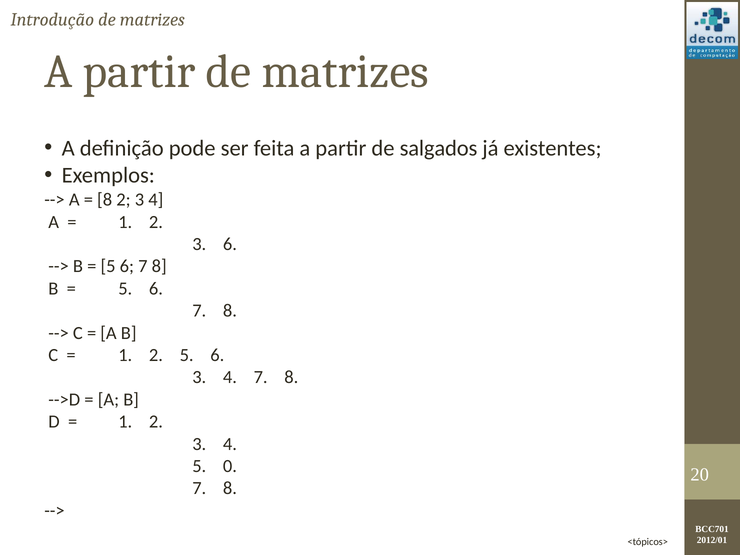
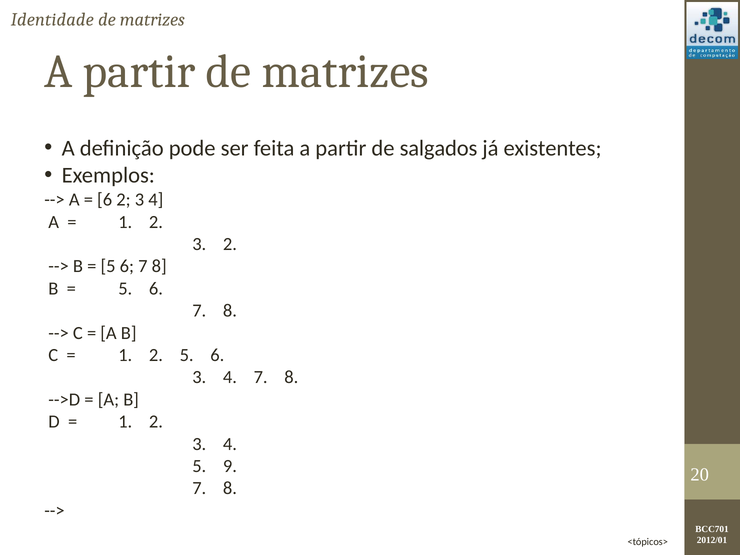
Introdução: Introdução -> Identidade (52, 20)
8: 8 -> 6 (105, 200)
3 6: 6 -> 2 (230, 244)
0: 0 -> 9 (230, 466)
